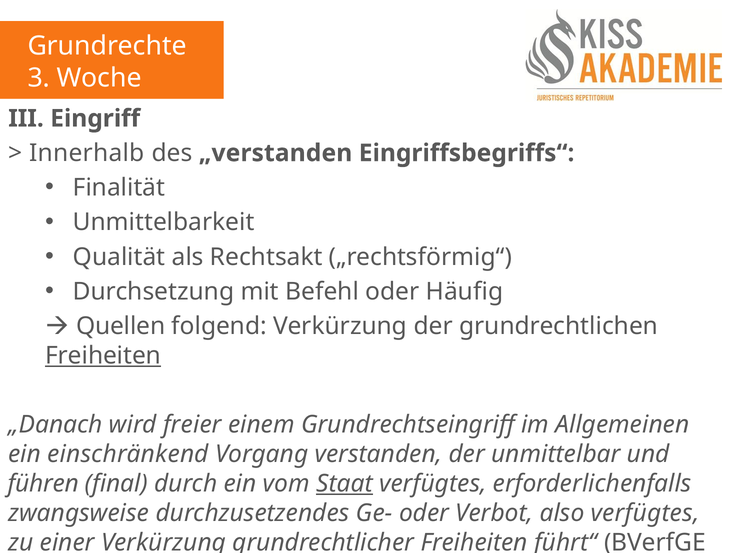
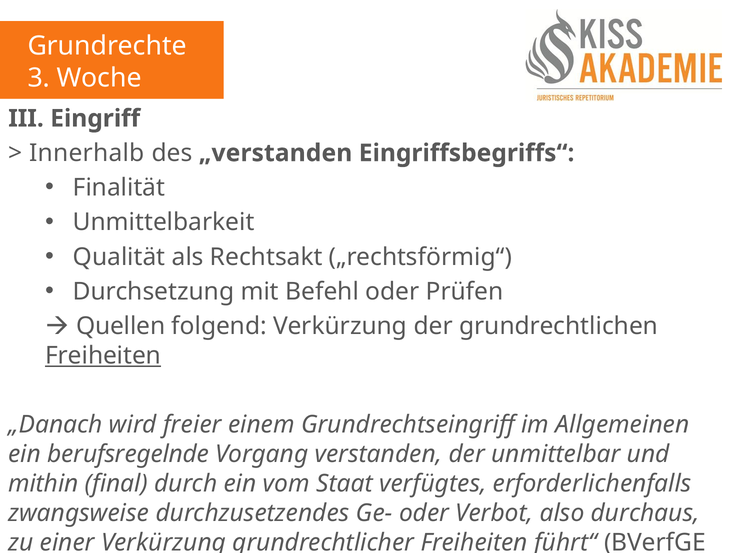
Häufig: Häufig -> Prüfen (465, 292)
einschränkend: einschränkend -> berufsregelnde (128, 455)
führen: führen -> mithin (43, 484)
Staat underline: present -> none (345, 484)
also verfügtes: verfügtes -> durchaus (645, 514)
